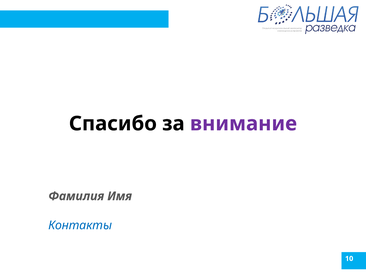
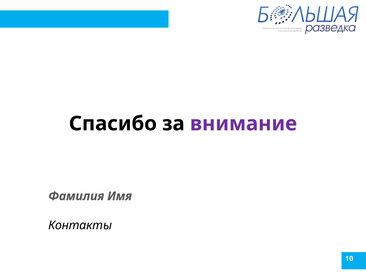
Контакты colour: blue -> black (80, 226)
